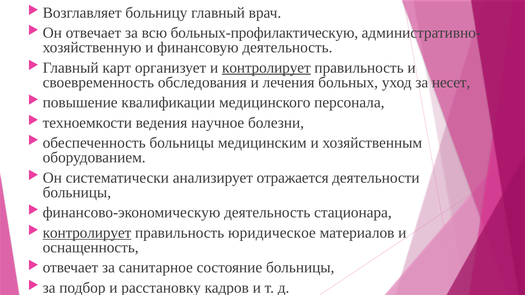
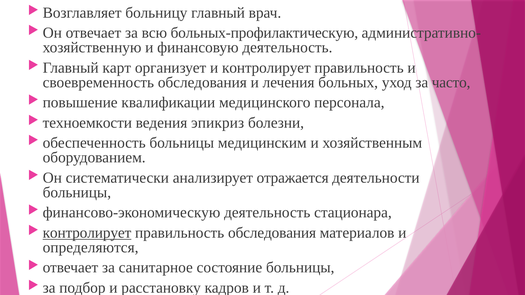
контролирует underline: present -> none (266, 68)
несет: несет -> часто (451, 82)
научное: научное -> эпикриз (218, 123)
правильность юридическое: юридическое -> обследования (272, 233)
оснащенность: оснащенность -> определяются (91, 248)
